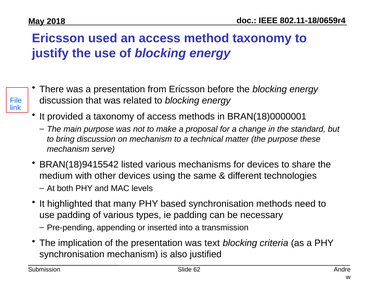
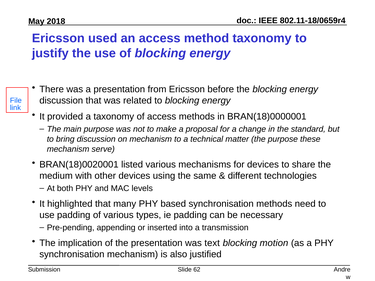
BRAN(18)9415542: BRAN(18)9415542 -> BRAN(18)0020001 (79, 165)
criteria: criteria -> motion (274, 243)
